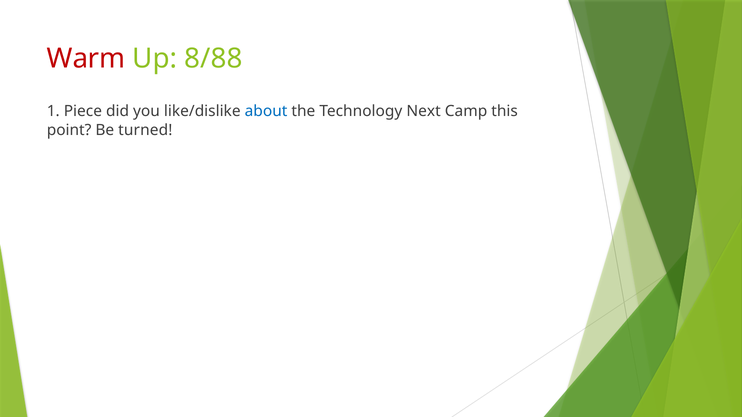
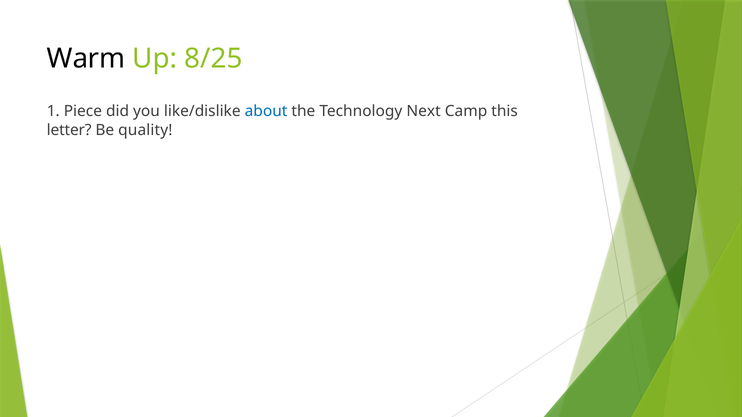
Warm colour: red -> black (86, 59)
8/88: 8/88 -> 8/25 (213, 59)
point: point -> letter (69, 130)
turned: turned -> quality (145, 130)
